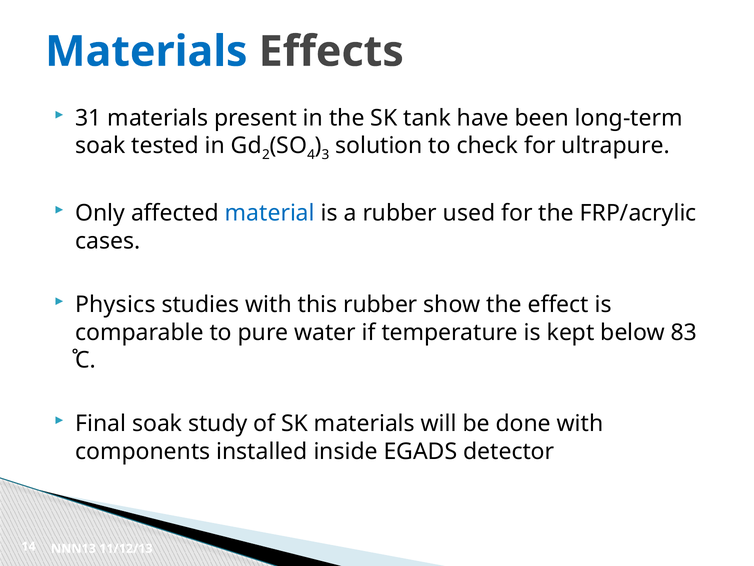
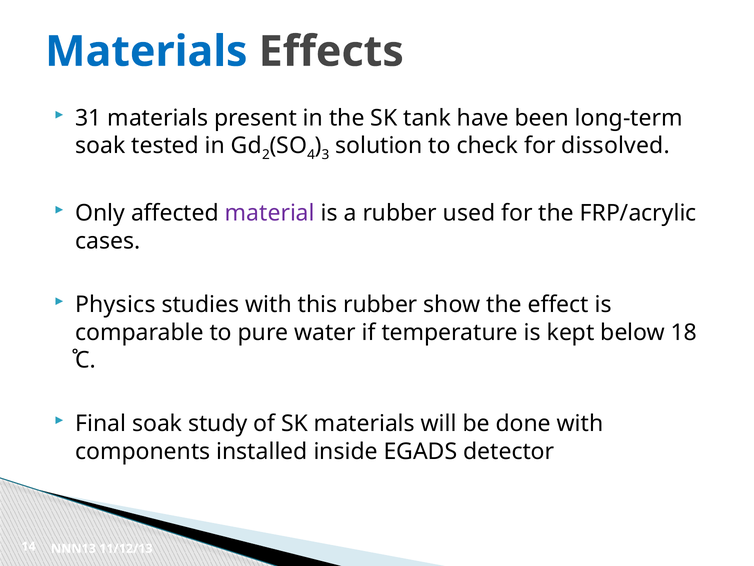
ultrapure: ultrapure -> dissolved (616, 146)
material colour: blue -> purple (270, 213)
83: 83 -> 18 (684, 332)
